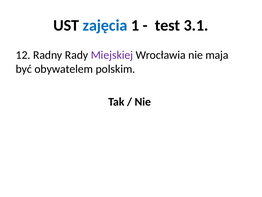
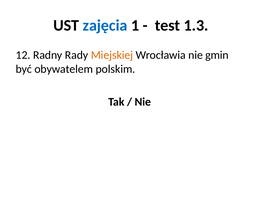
3.1: 3.1 -> 1.3 (196, 25)
Miejskiej colour: purple -> orange (112, 55)
maja: maja -> gmin (217, 55)
